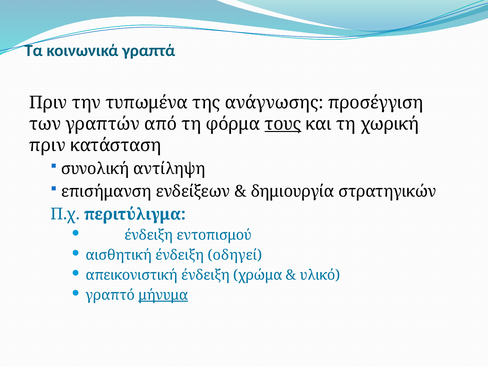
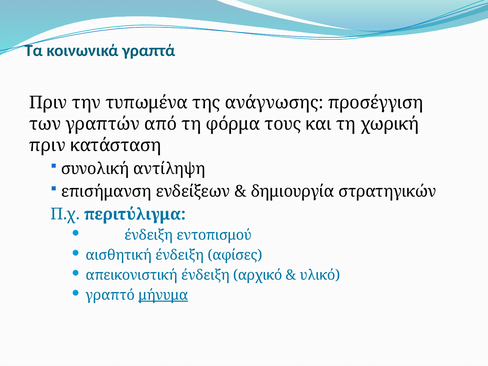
τους underline: present -> none (283, 124)
οδηγεί: οδηγεί -> αφίσες (235, 255)
χρώμα: χρώμα -> αρχικό (258, 275)
